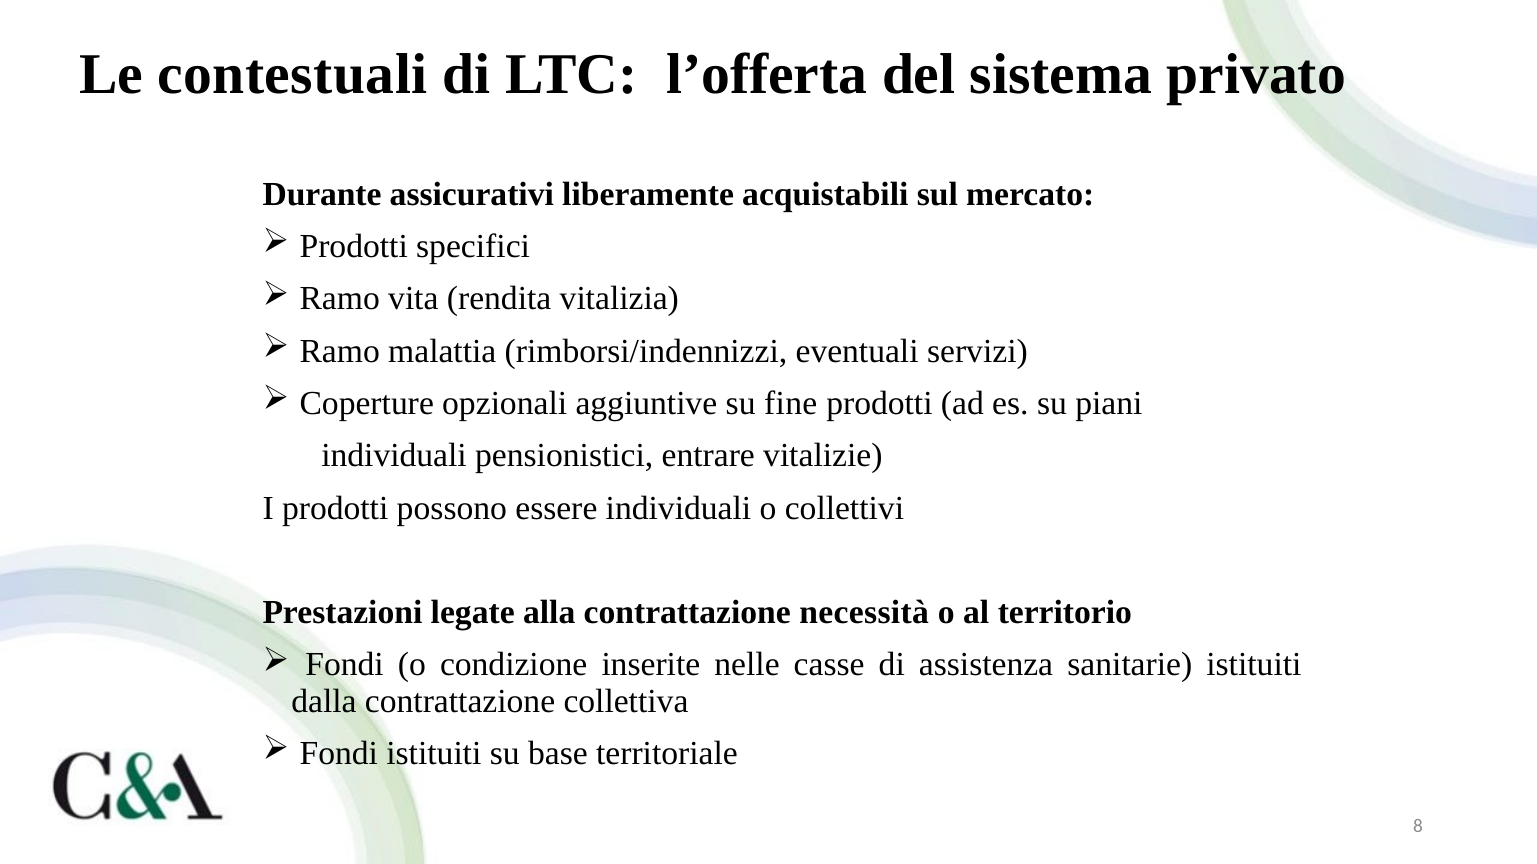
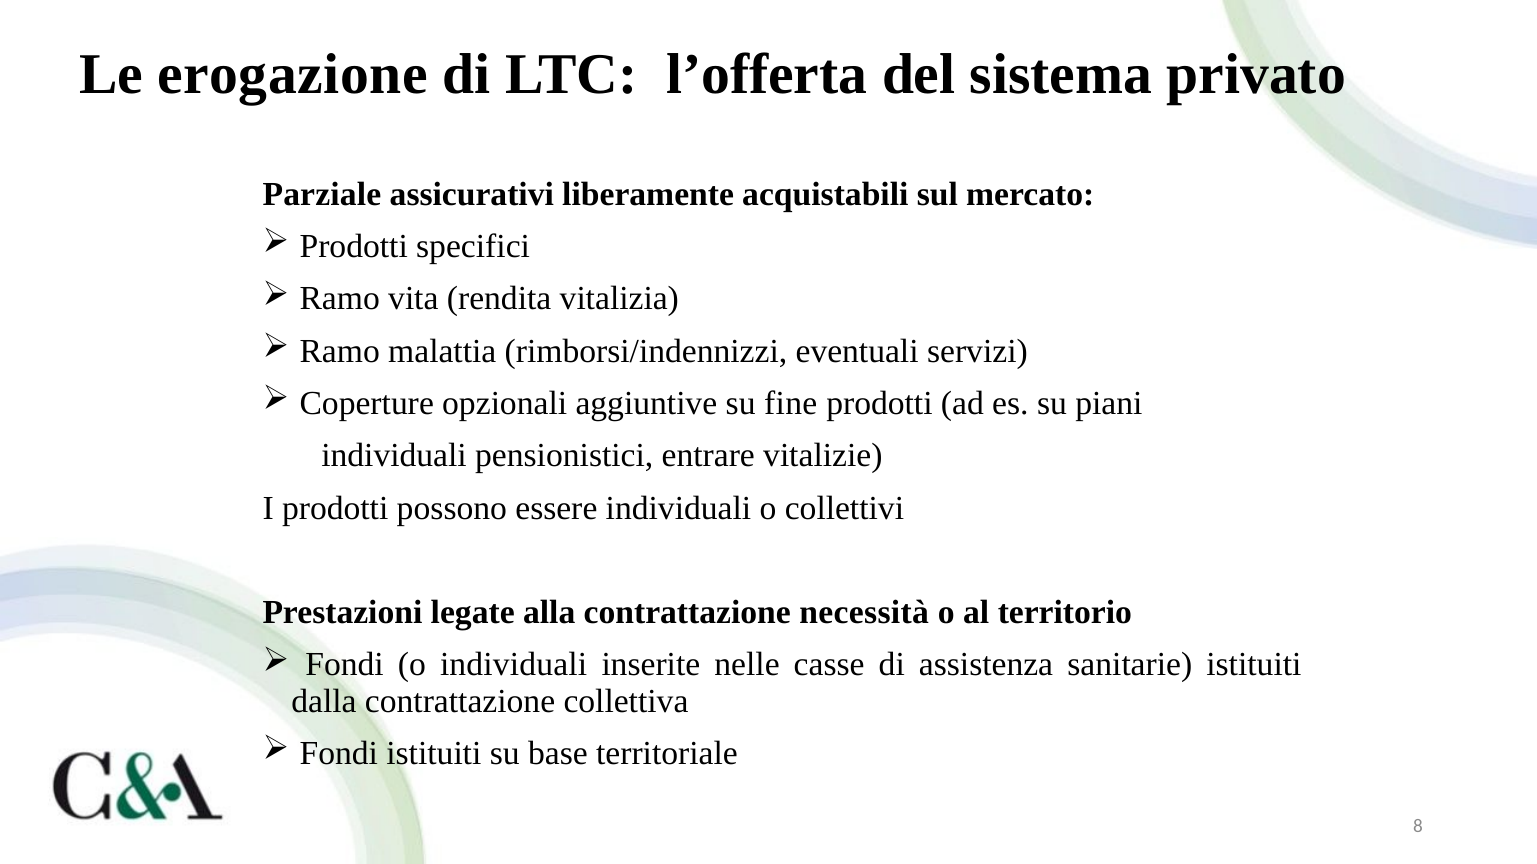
contestuali: contestuali -> erogazione (293, 75)
Durante: Durante -> Parziale (322, 194)
o condizione: condizione -> individuali (514, 665)
